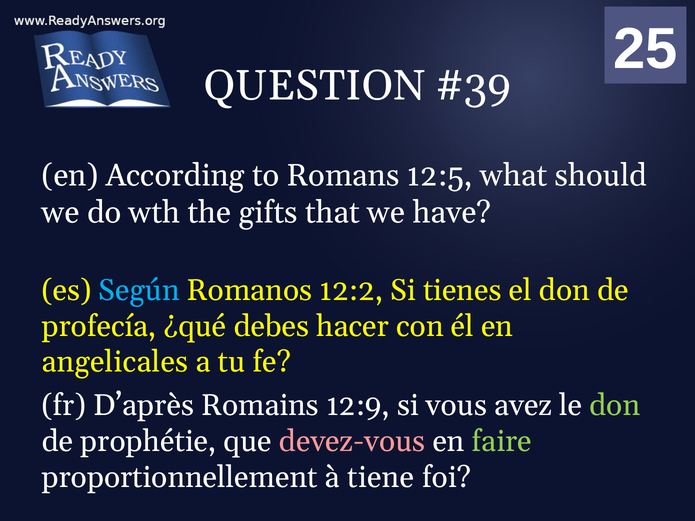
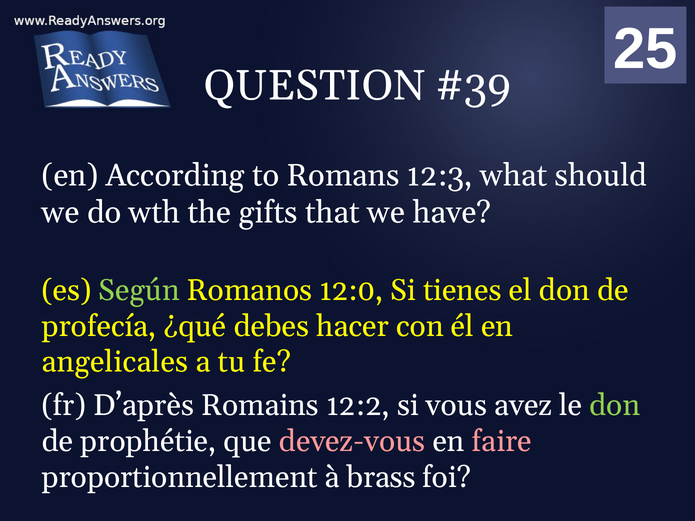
12:5: 12:5 -> 12:3 (440, 176)
Según colour: light blue -> light green (139, 290)
12:2: 12:2 -> 12:0 (351, 290)
12:9: 12:9 -> 12:2 (358, 406)
faire colour: light green -> pink (502, 442)
tiene: tiene -> brass (381, 478)
